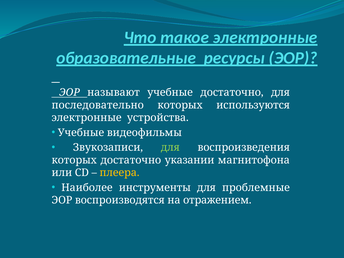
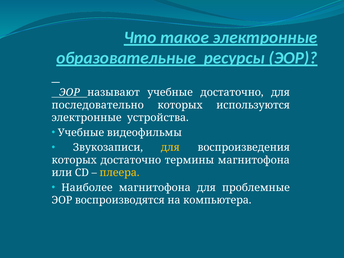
для colour: light green -> yellow (170, 148)
указании: указании -> термины (189, 160)
Наиболее инструменты: инструменты -> магнитофона (155, 188)
отражением: отражением -> компьютера (217, 200)
